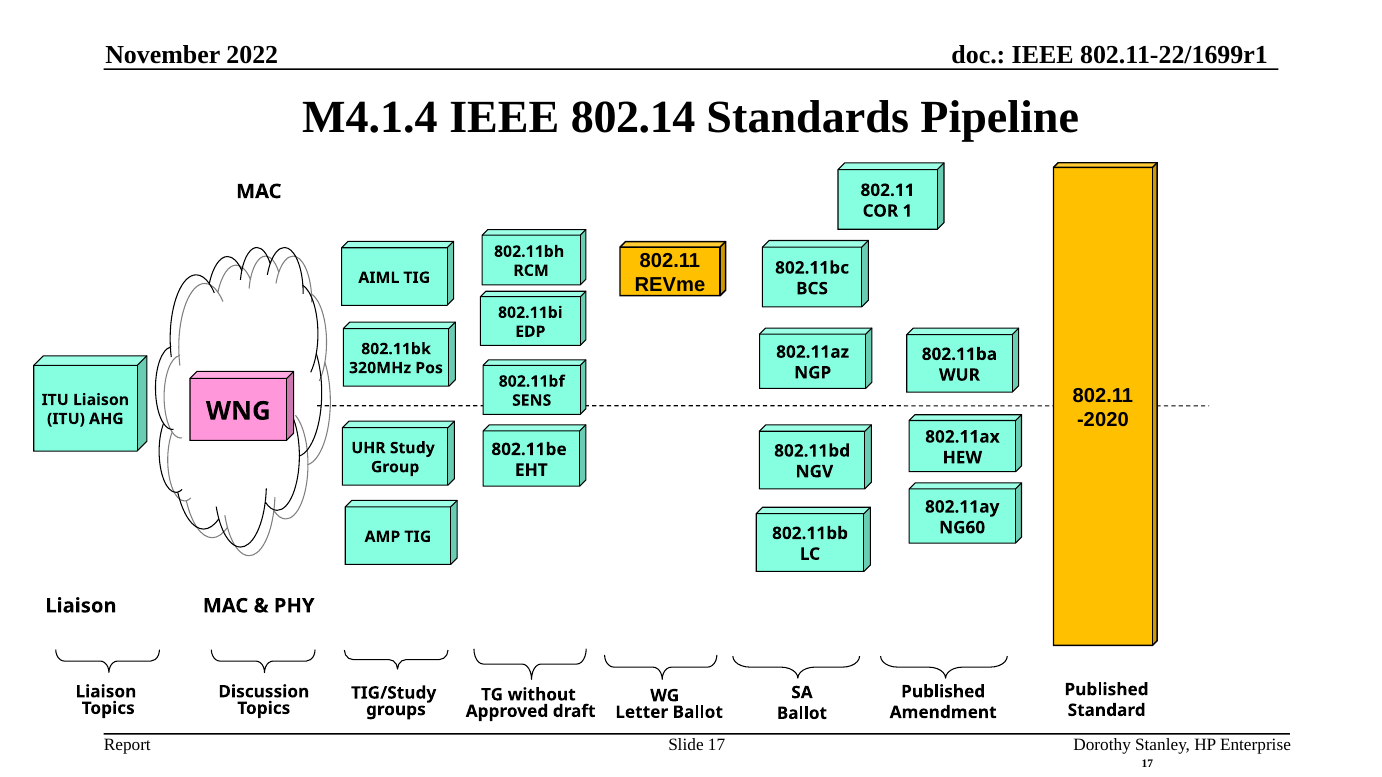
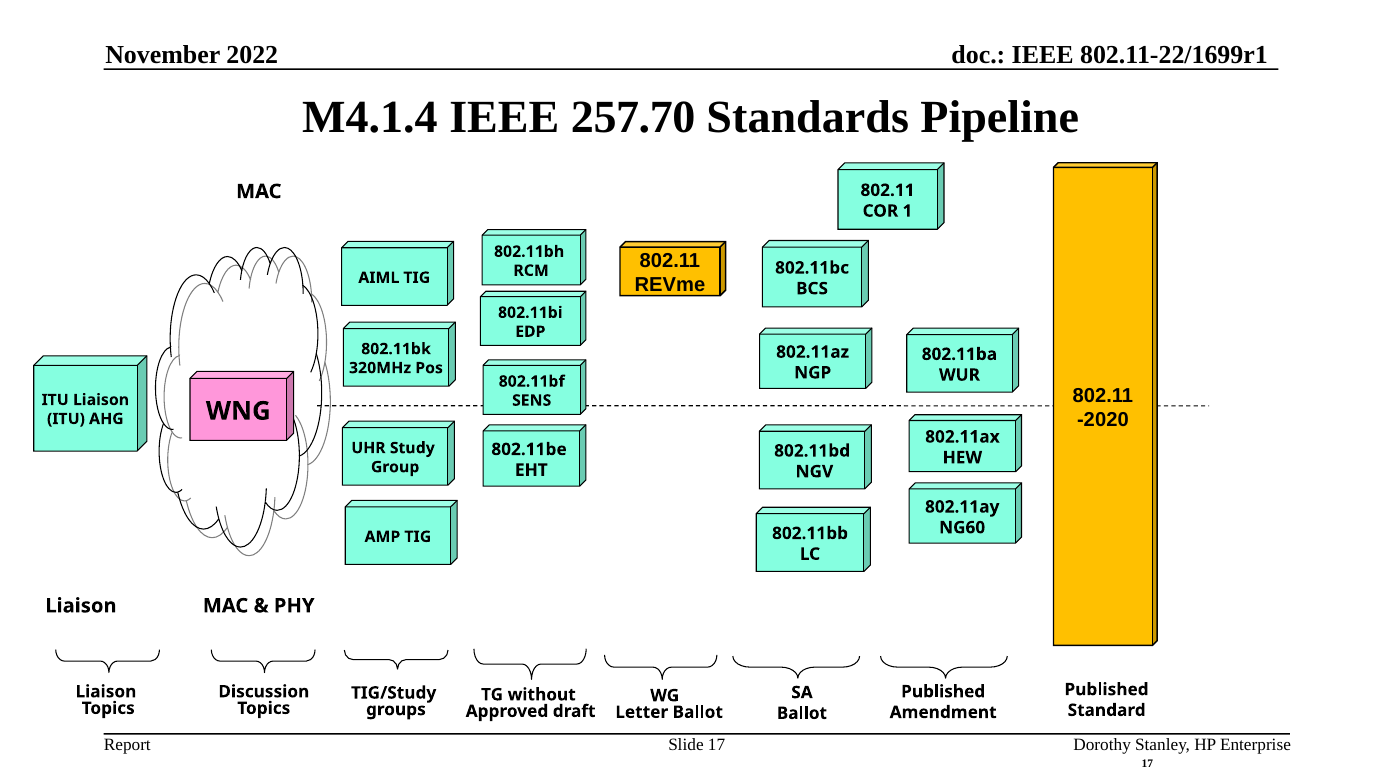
802.14: 802.14 -> 257.70 (633, 118)
